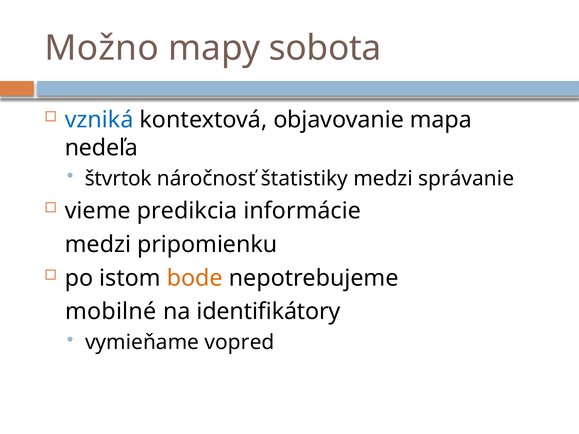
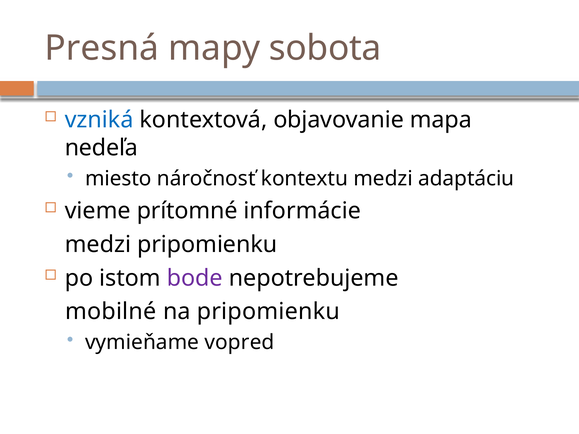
Možno: Možno -> Presná (102, 48)
štvrtok: štvrtok -> miesto (118, 179)
štatistiky: štatistiky -> kontextu (304, 179)
správanie: správanie -> adaptáciu (466, 179)
predikcia: predikcia -> prítomné (187, 211)
bode colour: orange -> purple (195, 278)
na identifikátory: identifikátory -> pripomienku (268, 312)
